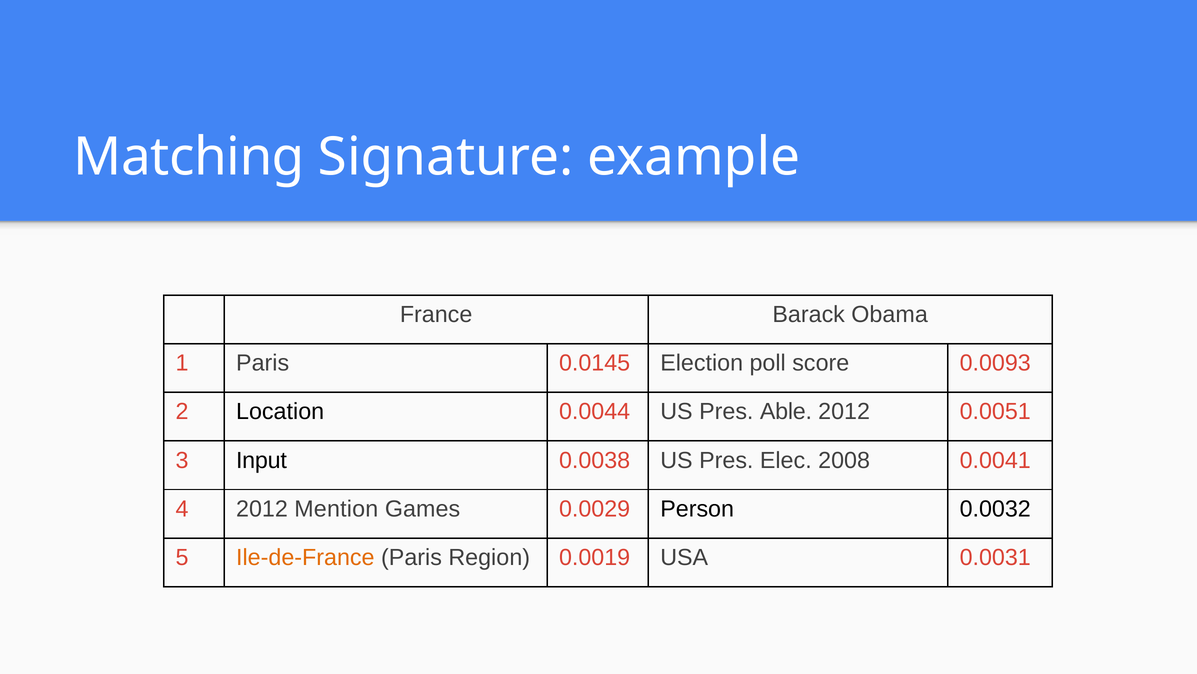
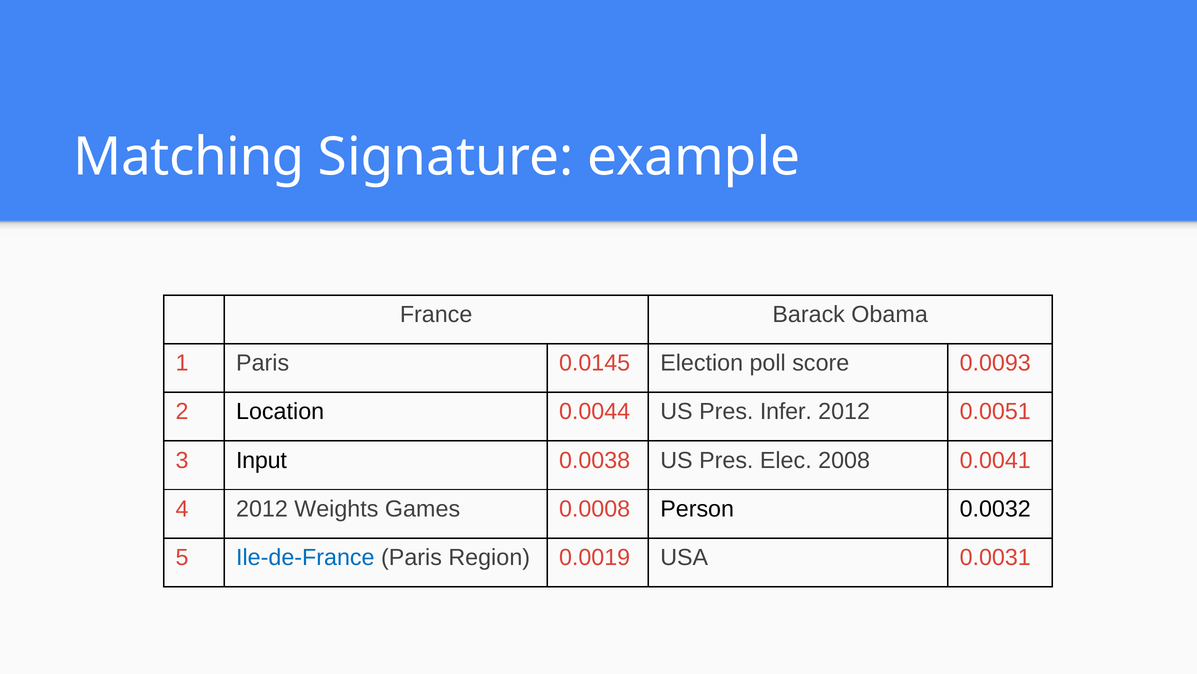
Able: Able -> Infer (786, 411)
Mention: Mention -> Weights (336, 508)
0.0029: 0.0029 -> 0.0008 (595, 508)
Ile-de-France colour: orange -> blue (305, 557)
